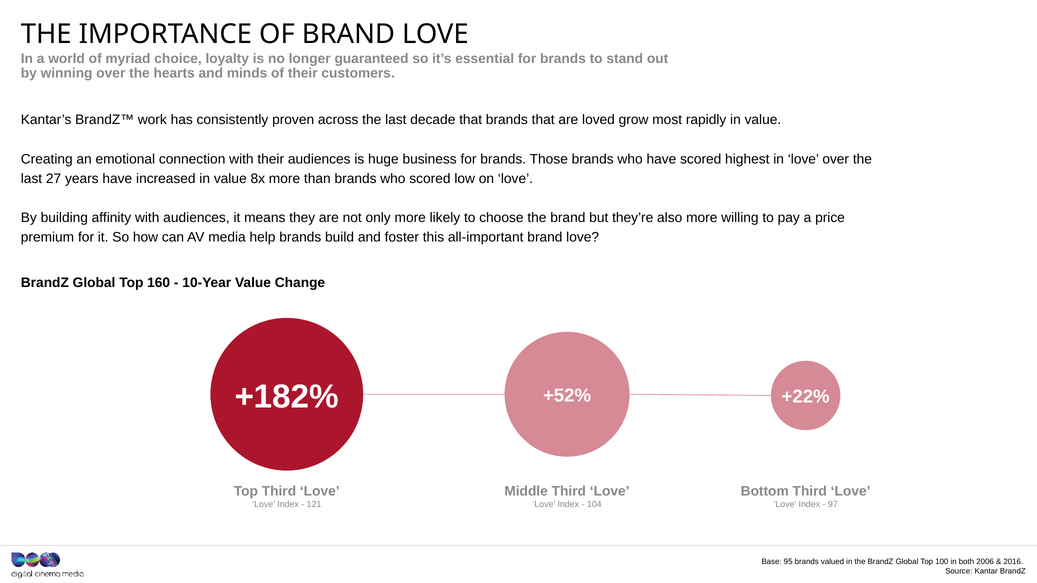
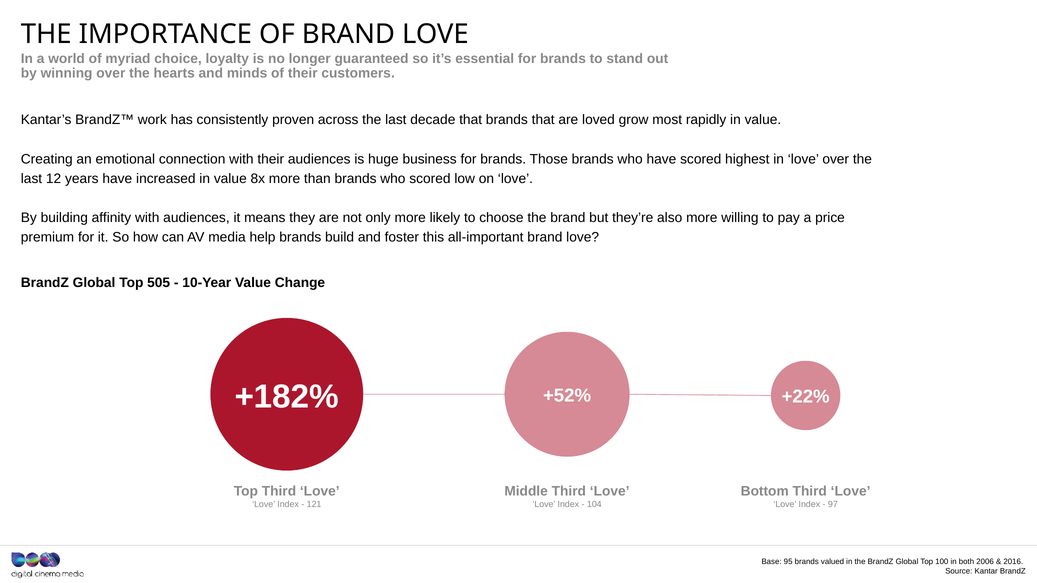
27: 27 -> 12 (54, 179)
160: 160 -> 505 (159, 283)
